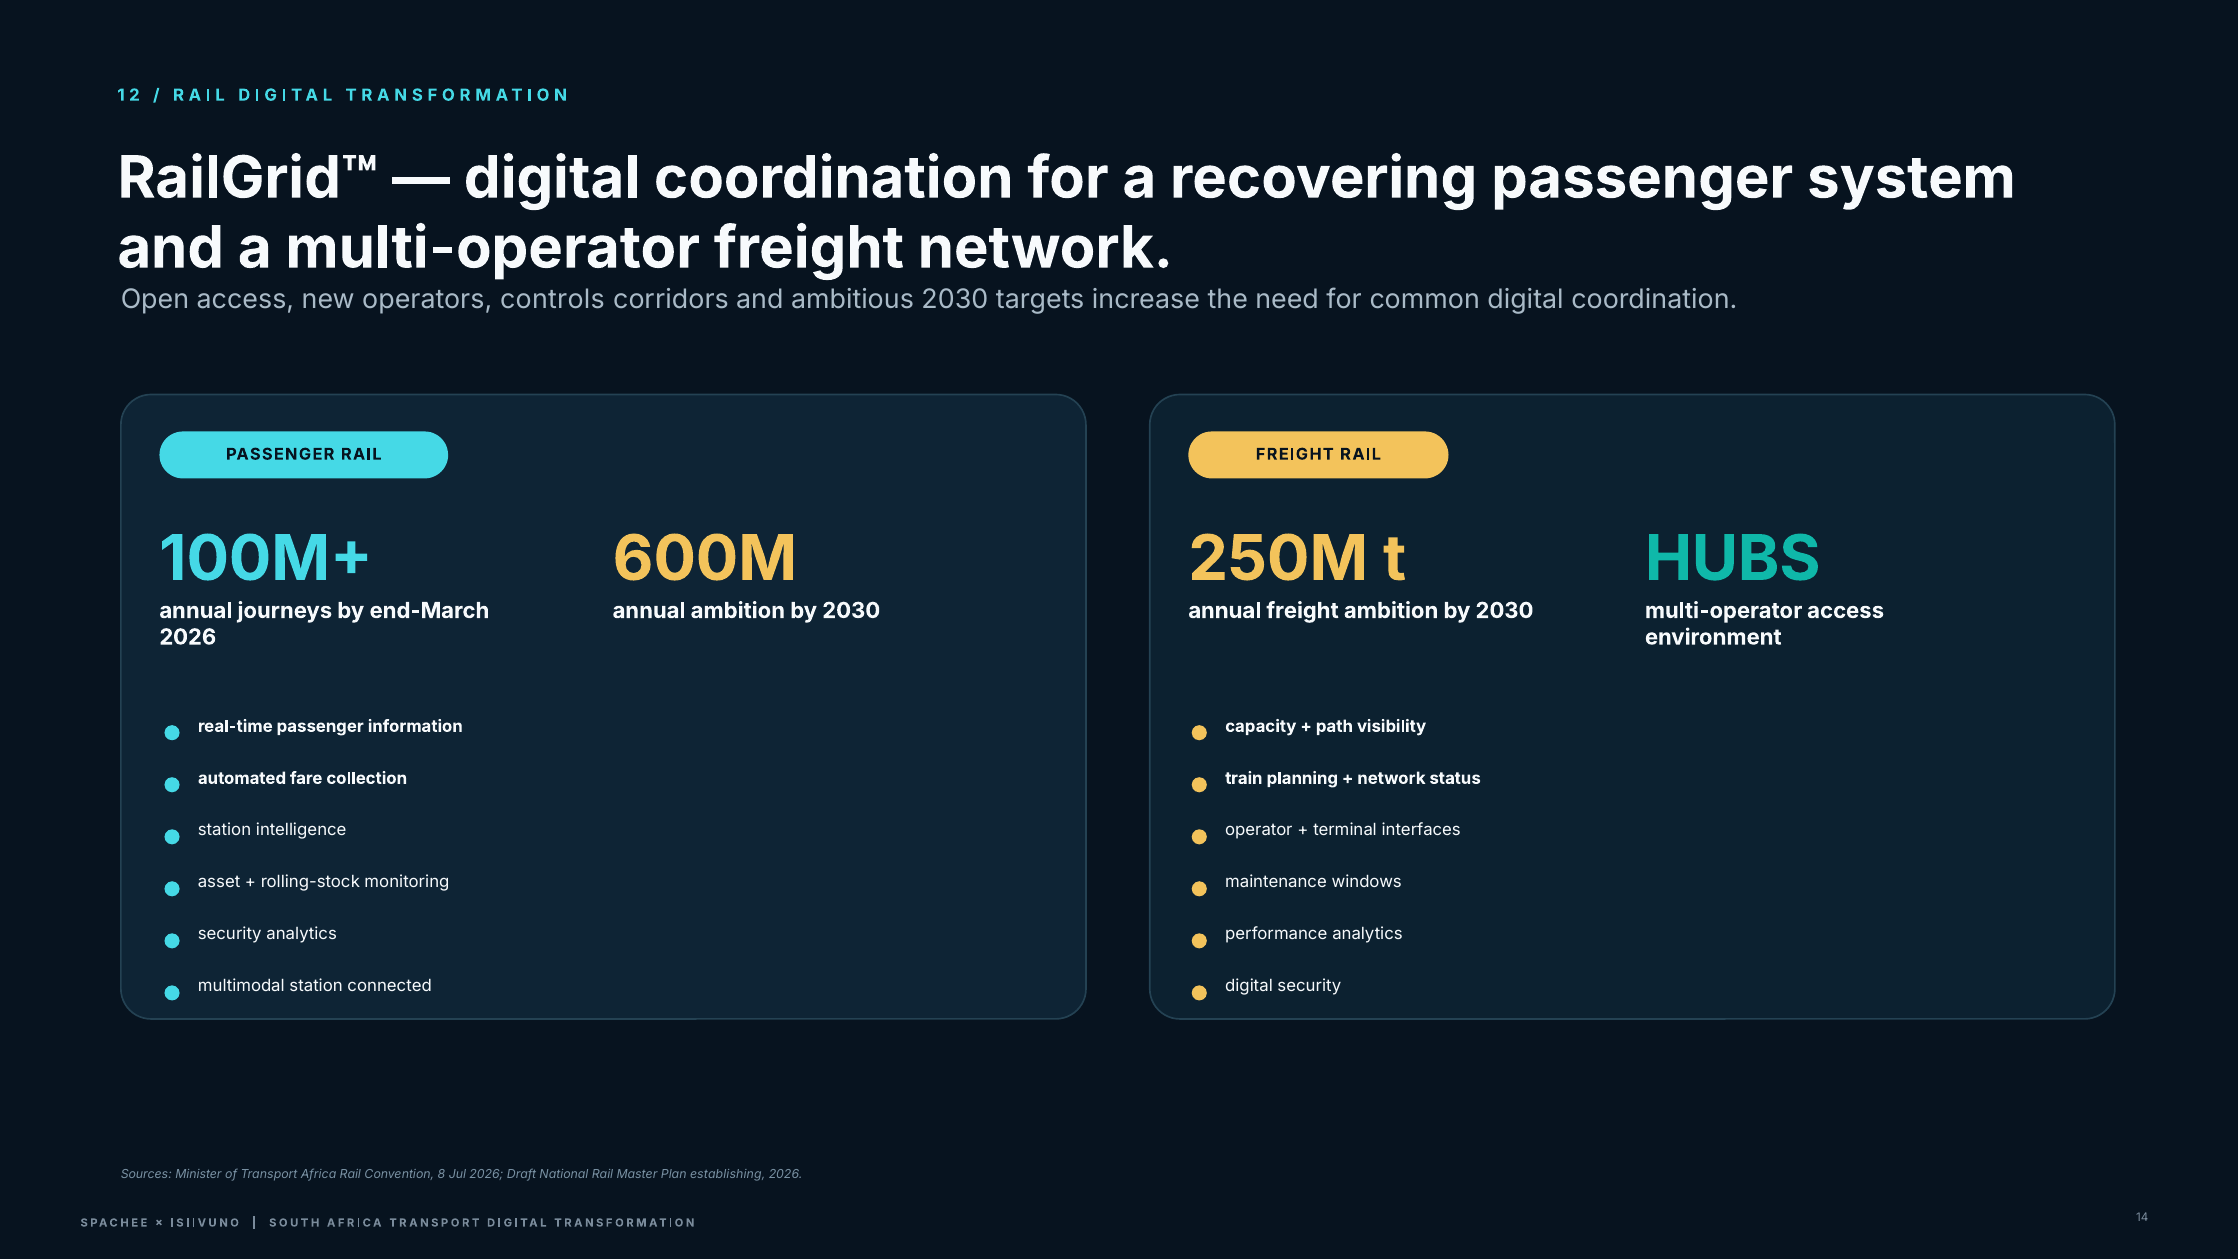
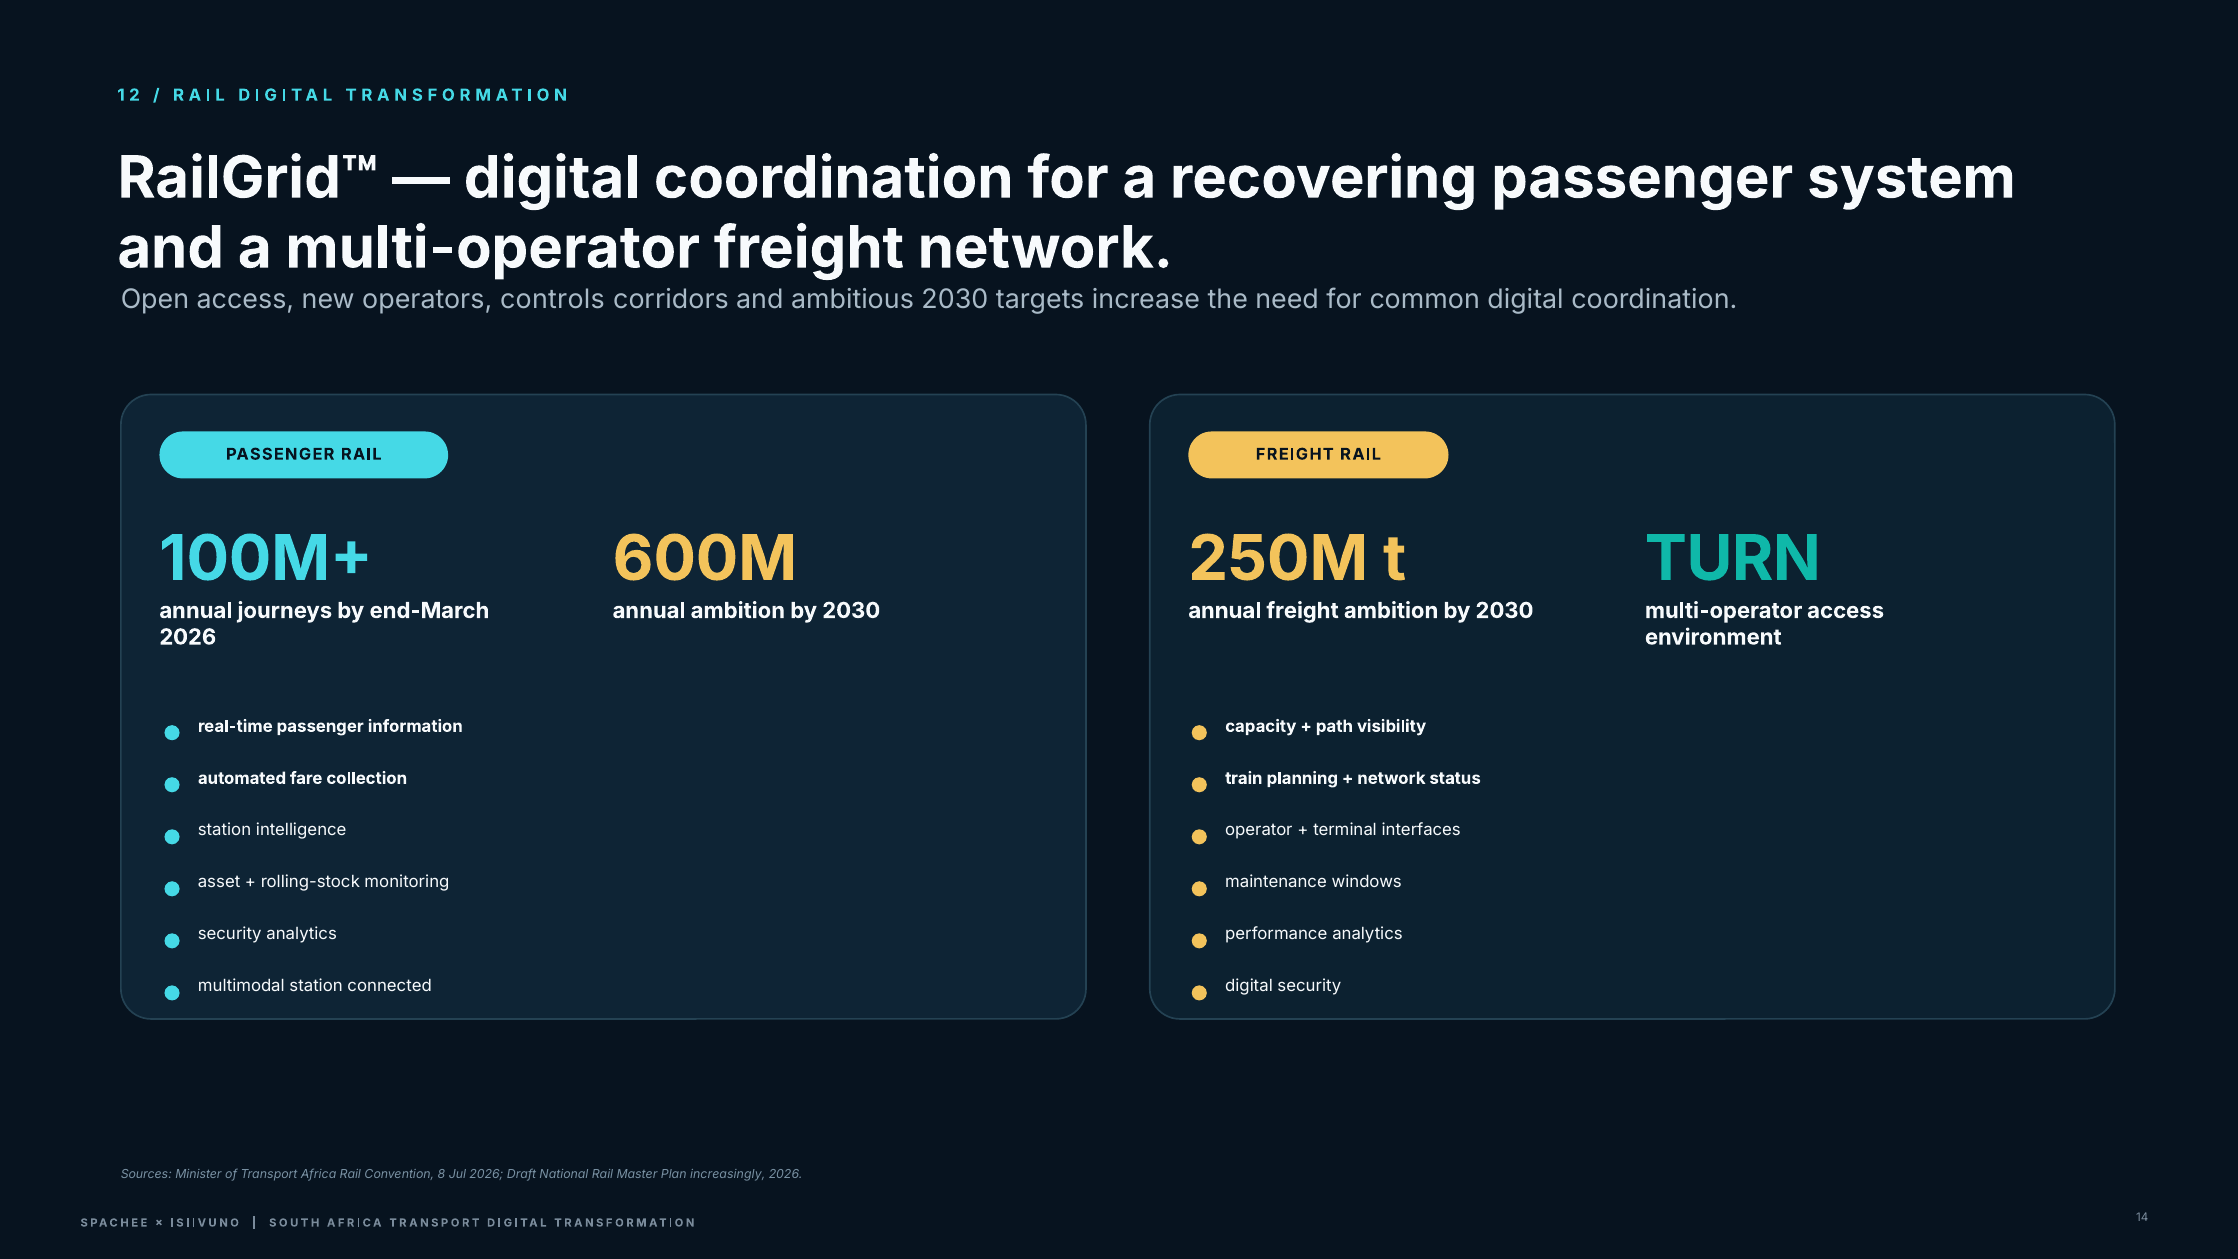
HUBS: HUBS -> TURN (1733, 559)
establishing: establishing -> increasingly (728, 1174)
